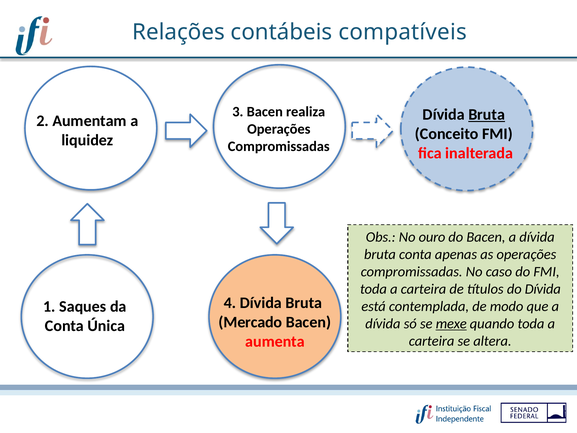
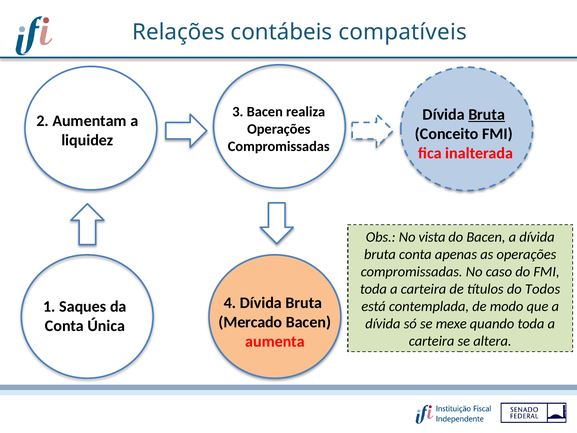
ouro: ouro -> vista (432, 237)
do Dívida: Dívida -> Todos (543, 289)
mexe underline: present -> none (451, 324)
